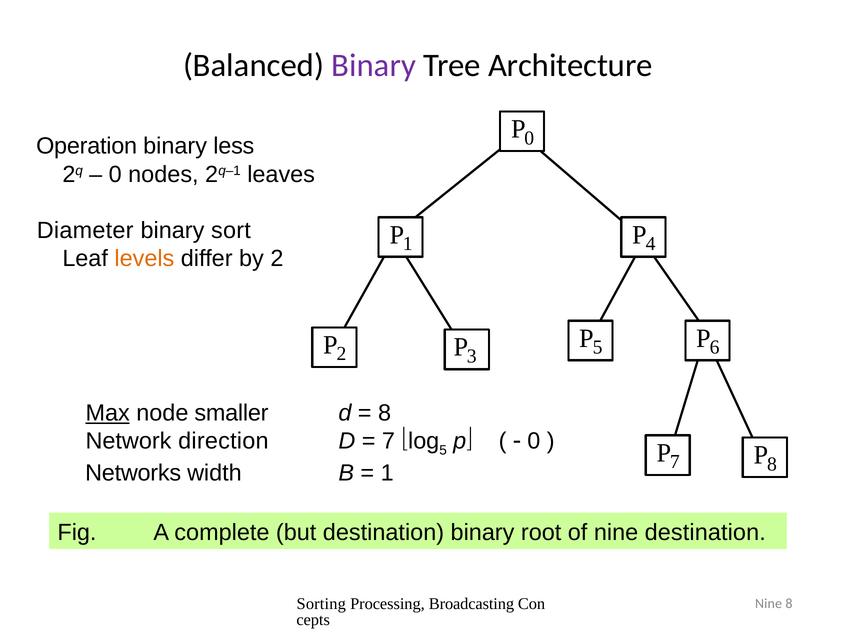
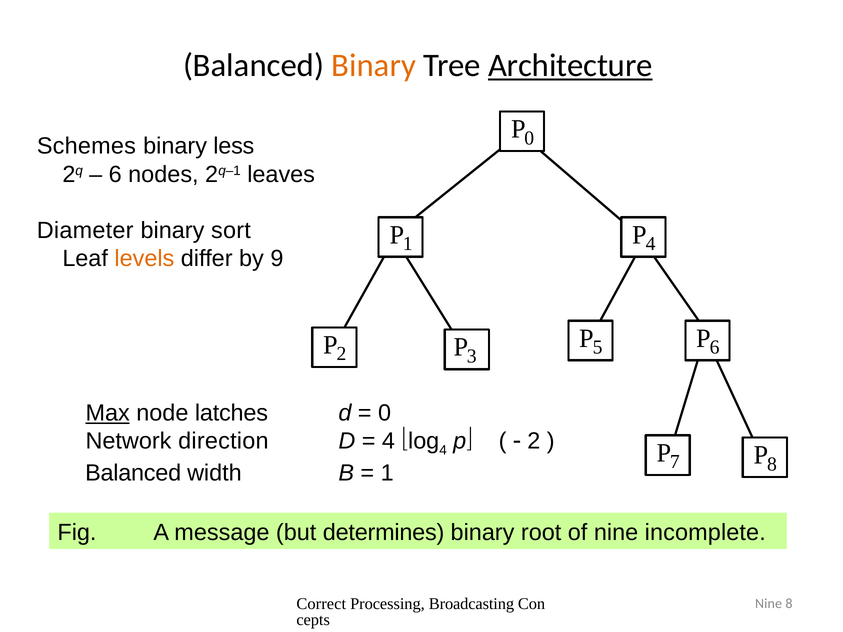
Binary colour: purple -> orange (374, 65)
Architecture underline: none -> present (570, 65)
Operation: Operation -> Schemes (86, 146)
0: 0 -> 6 (115, 174)
by 2: 2 -> 9 (277, 259)
smaller: smaller -> latches (231, 413)
8: 8 -> 0 (385, 413)
7: 7 -> 4 (388, 441)
5: 5 -> 4 (443, 450)
0: 0 -> 2 (534, 441)
Networks: Networks -> Balanced (133, 473)
complete: complete -> message (222, 533)
but destination: destination -> determines (384, 533)
nine destination: destination -> incomplete (705, 533)
Sorting: Sorting -> Correct (321, 604)
